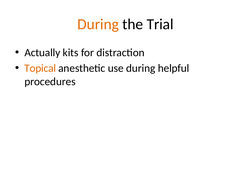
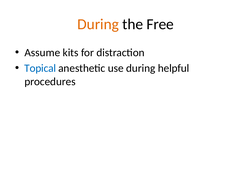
Trial: Trial -> Free (160, 24)
Actually: Actually -> Assume (42, 53)
Topical colour: orange -> blue (40, 68)
